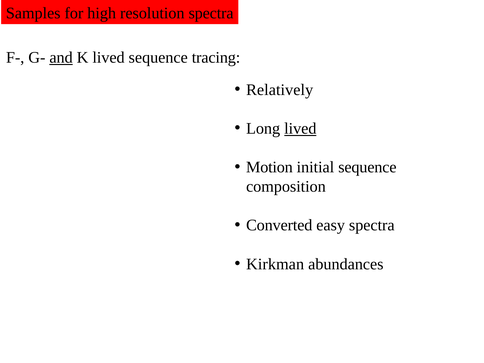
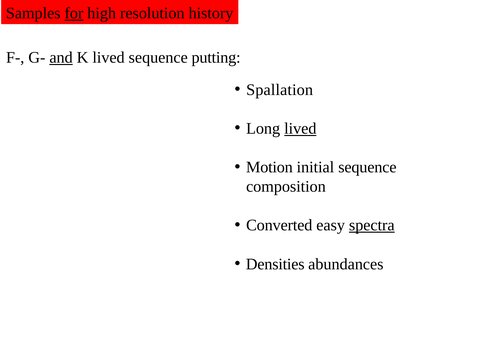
for underline: none -> present (74, 13)
resolution spectra: spectra -> history (211, 13)
tracing: tracing -> putting (216, 58)
Relatively: Relatively -> Spallation (280, 90)
spectra underline: none -> present (372, 225)
Kirkman: Kirkman -> Densities (275, 264)
